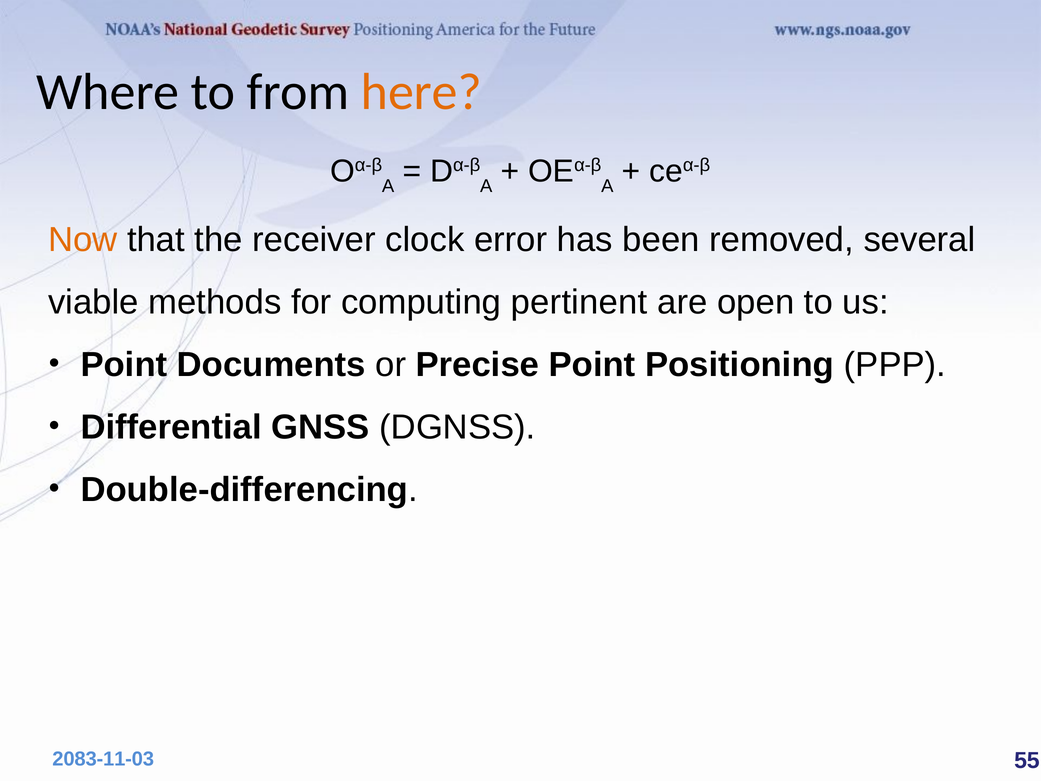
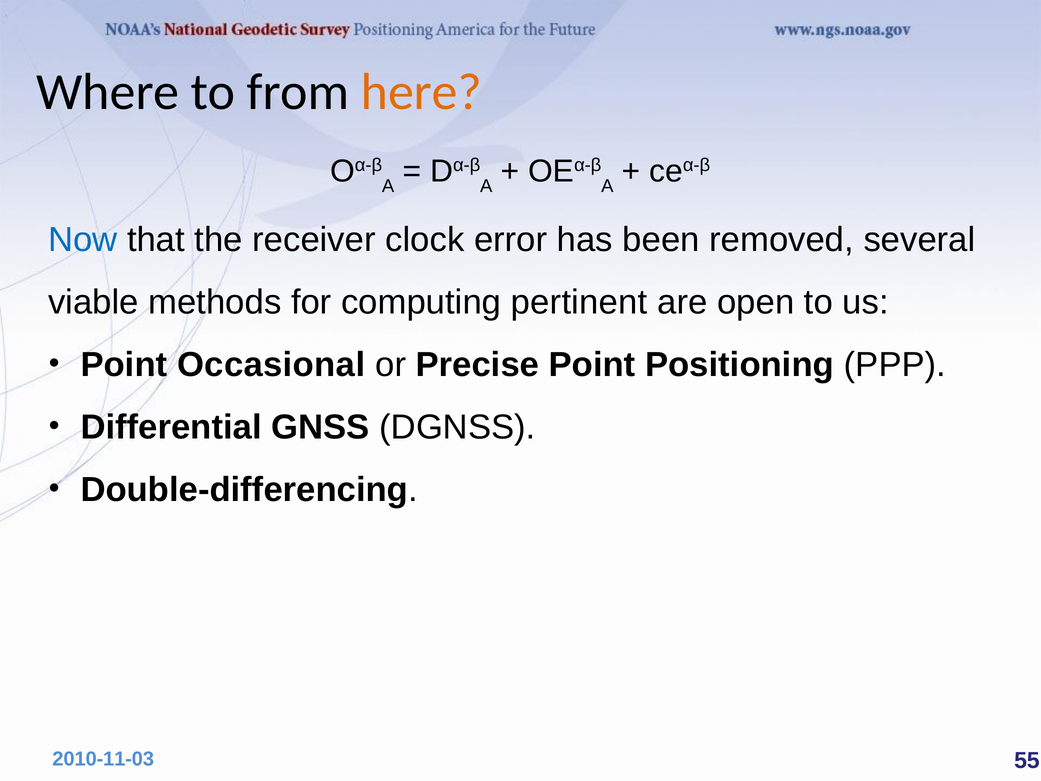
Now colour: orange -> blue (83, 240)
Documents: Documents -> Occasional (271, 365)
2083-11-03: 2083-11-03 -> 2010-11-03 (103, 759)
